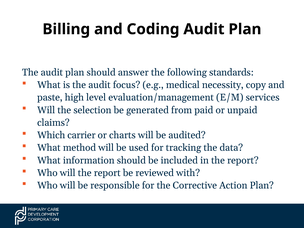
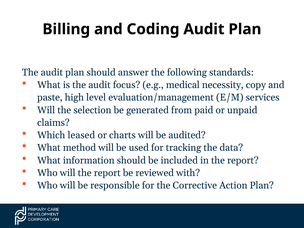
carrier: carrier -> leased (81, 135)
